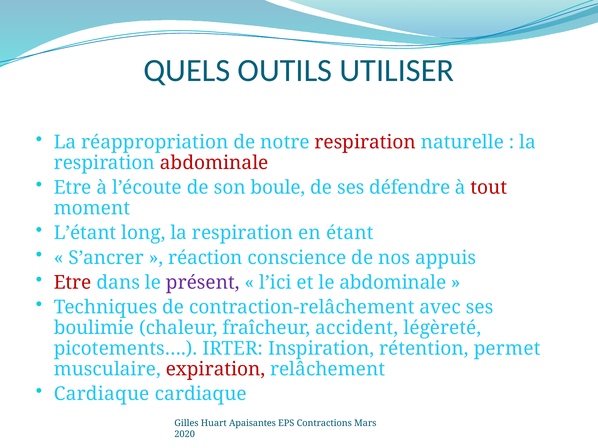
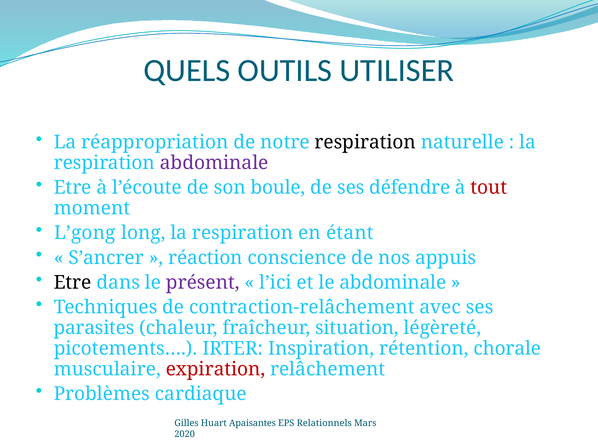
respiration colour: red -> black (365, 142)
abdominale colour: red -> purple (214, 163)
L’étant: L’étant -> L’gong (85, 233)
Etre colour: red -> black (73, 283)
boulimie: boulimie -> parasites (94, 328)
accident: accident -> situation (357, 328)
permet: permet -> chorale (507, 349)
Cardiaque: Cardiaque -> Problèmes (102, 394)
Contractions: Contractions -> Relationnels (324, 424)
